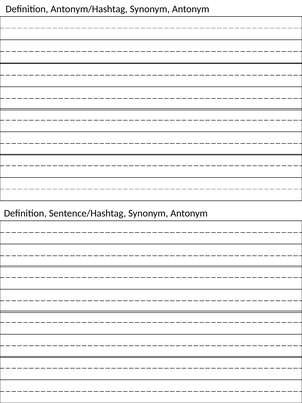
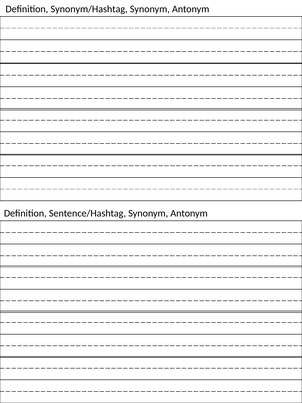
Antonym/Hashtag: Antonym/Hashtag -> Synonym/Hashtag (89, 9)
